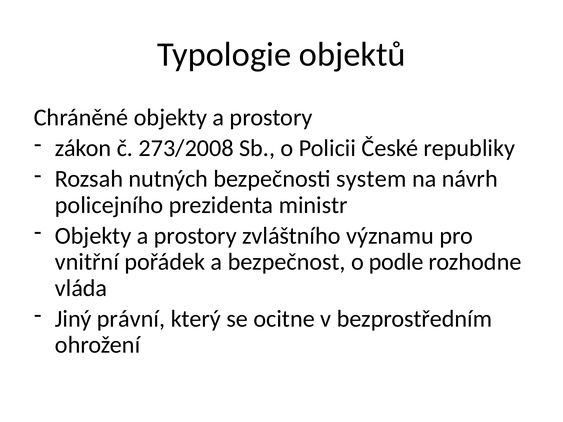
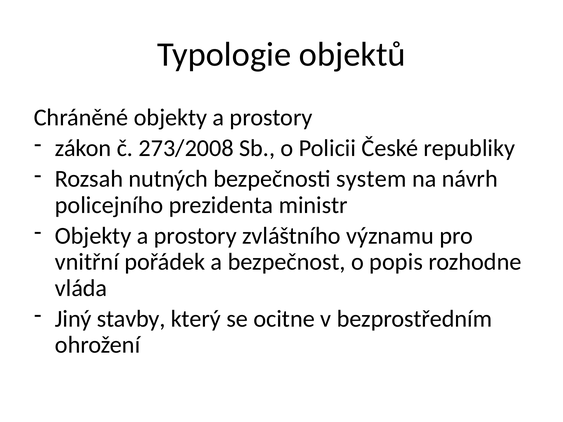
podle: podle -> popis (396, 262)
právní: právní -> stavby (131, 319)
